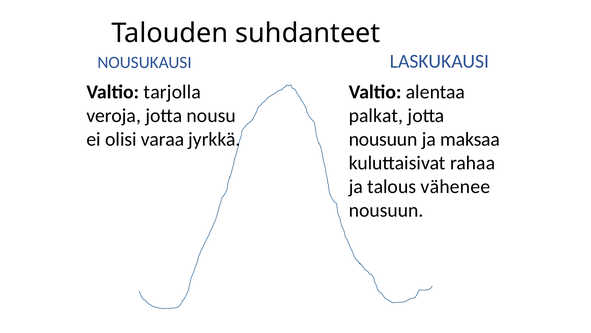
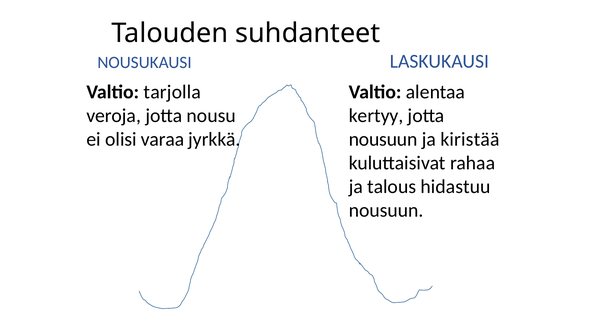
palkat: palkat -> kertyy (376, 115)
maksaa: maksaa -> kiristää (470, 139)
vähenee: vähenee -> hidastuu (455, 186)
